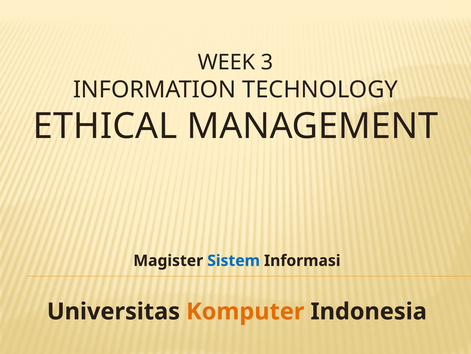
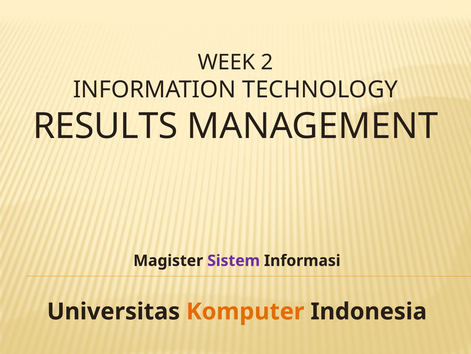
3: 3 -> 2 (267, 62)
ETHICAL: ETHICAL -> RESULTS (105, 126)
Sistem colour: blue -> purple (234, 260)
